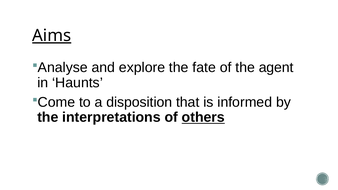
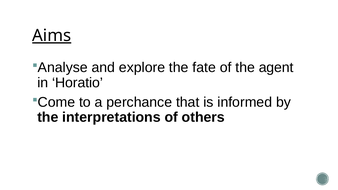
Haunts: Haunts -> Horatio (78, 83)
disposition: disposition -> perchance (139, 102)
others underline: present -> none (203, 117)
